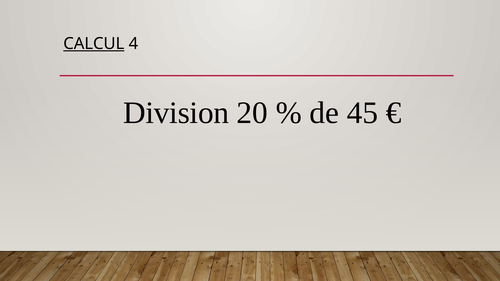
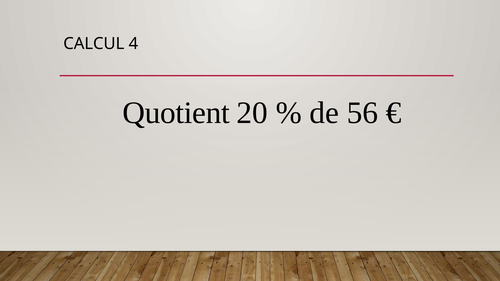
CALCUL underline: present -> none (94, 44)
Division: Division -> Quotient (176, 113)
45: 45 -> 56 (362, 113)
